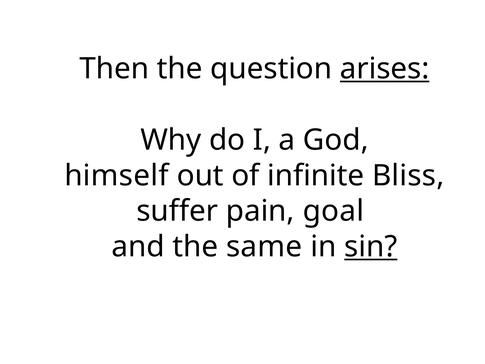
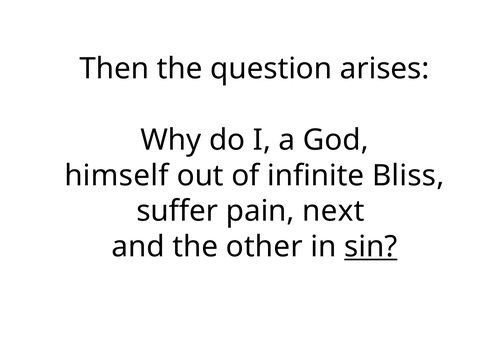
arises underline: present -> none (385, 69)
goal: goal -> next (333, 211)
same: same -> other (264, 247)
